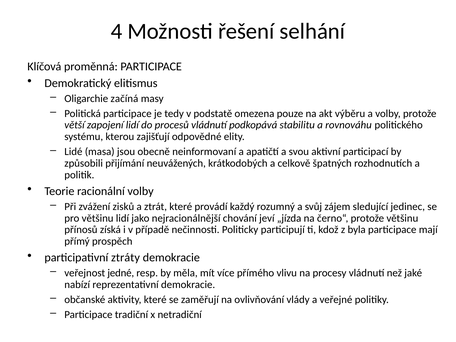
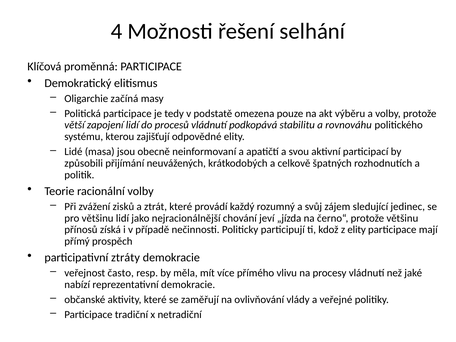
z byla: byla -> elity (357, 230)
jedné: jedné -> často (121, 273)
